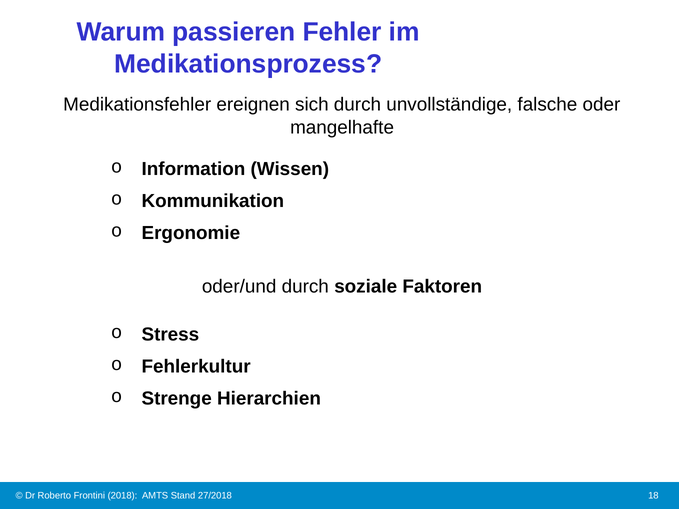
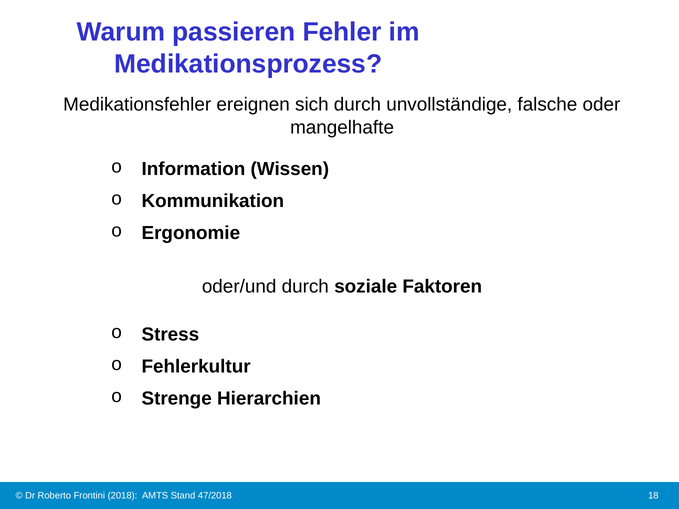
27/2018: 27/2018 -> 47/2018 (215, 496)
